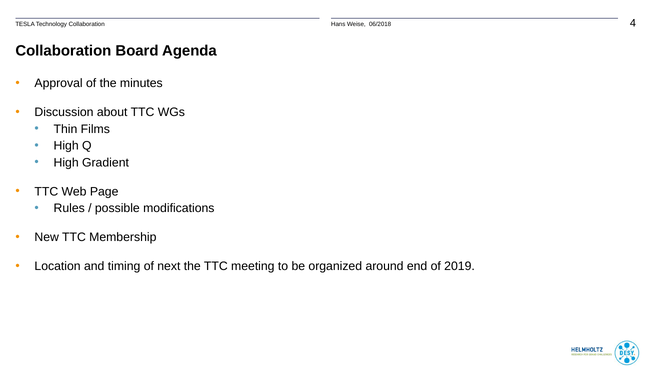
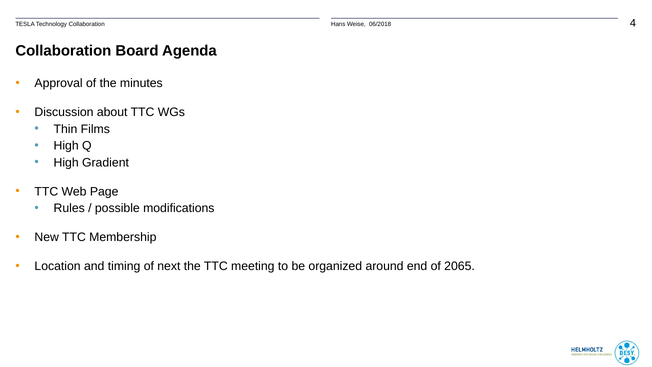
2019: 2019 -> 2065 (460, 266)
